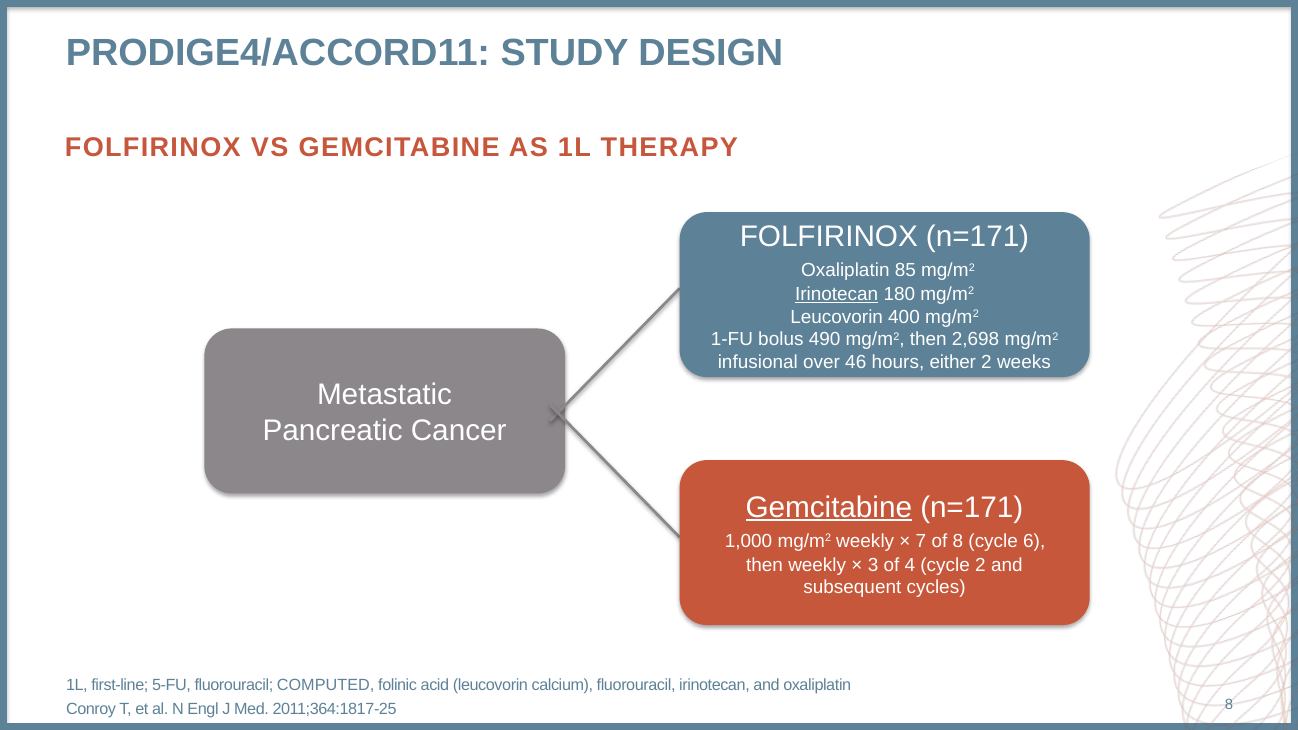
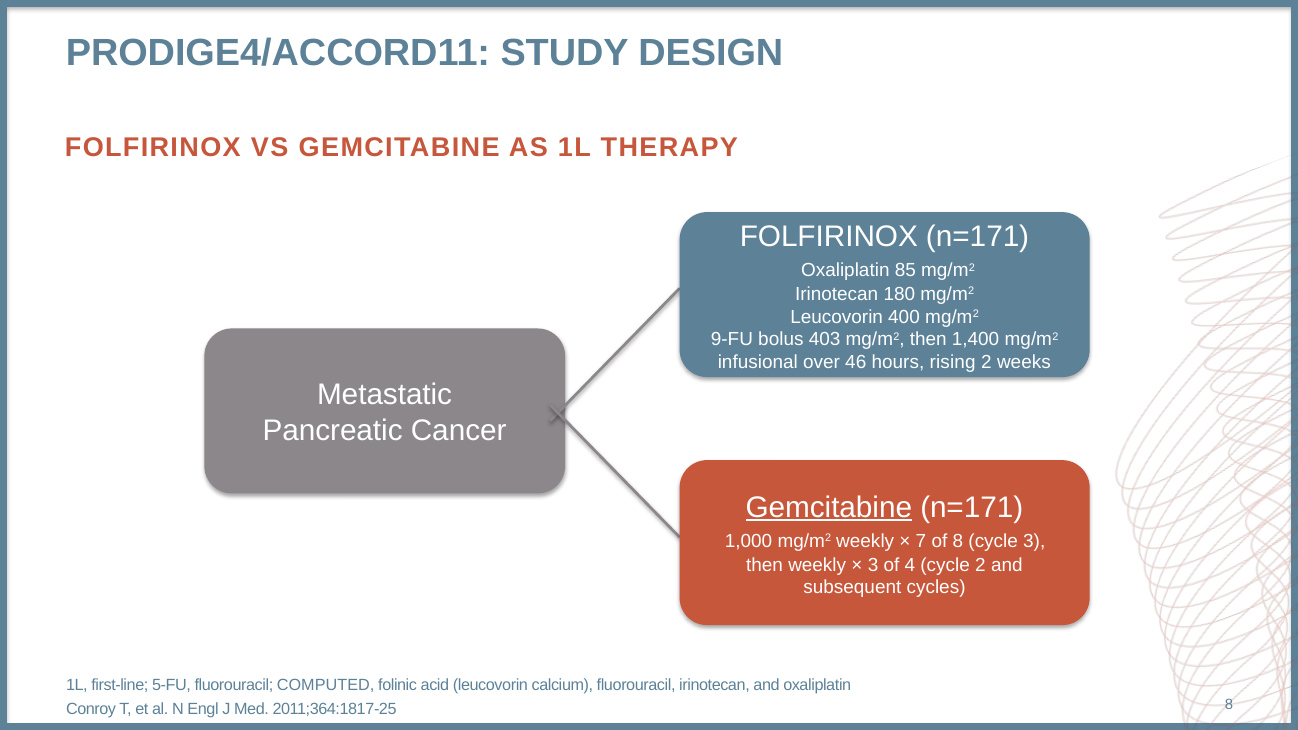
Irinotecan underline: present -> none (837, 294)
1-FU: 1-FU -> 9-FU (732, 340)
490: 490 -> 403 (825, 340)
2,698: 2,698 -> 1,400 (976, 340)
either: either -> rising (953, 362)
cycle 6: 6 -> 3 (1034, 541)
